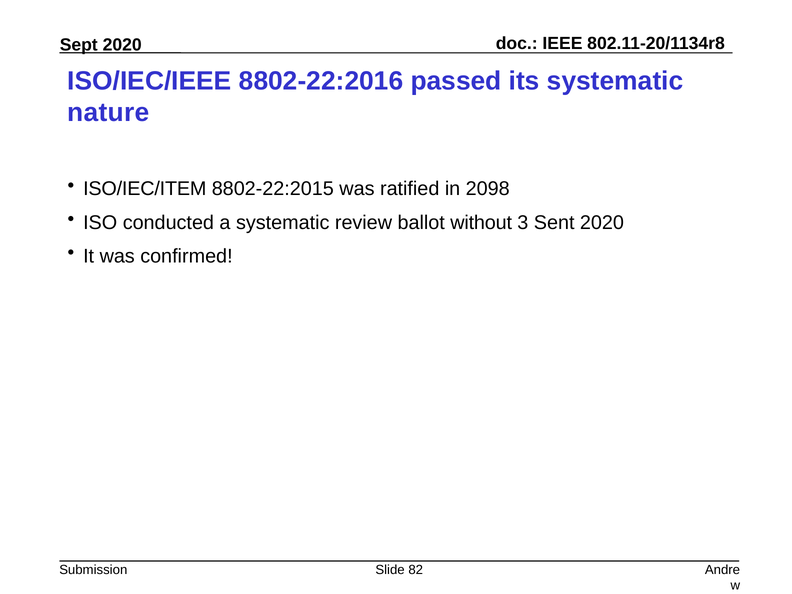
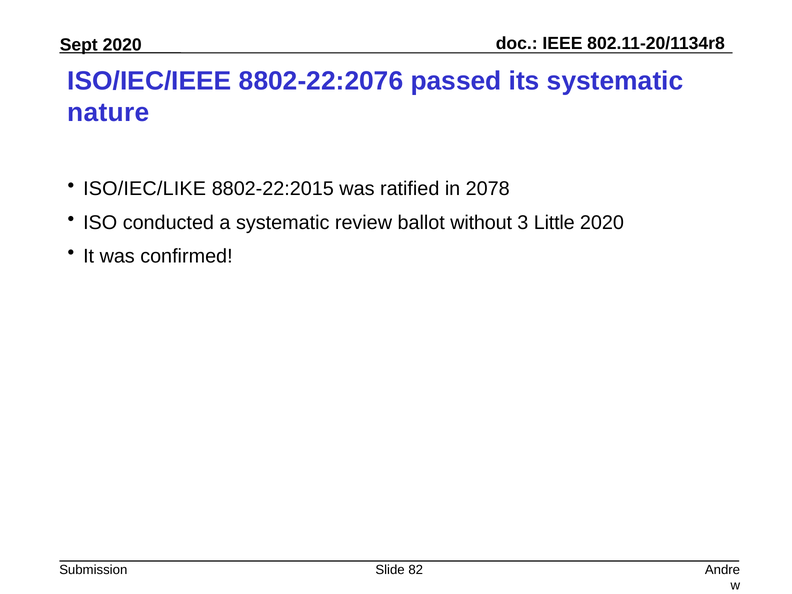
8802-22:2016: 8802-22:2016 -> 8802-22:2076 (321, 81)
ISO/IEC/ITEM: ISO/IEC/ITEM -> ISO/IEC/LIKE (145, 189)
2098: 2098 -> 2078 (488, 189)
Sent: Sent -> Little (554, 223)
